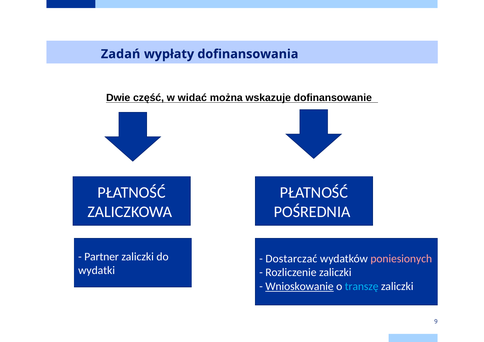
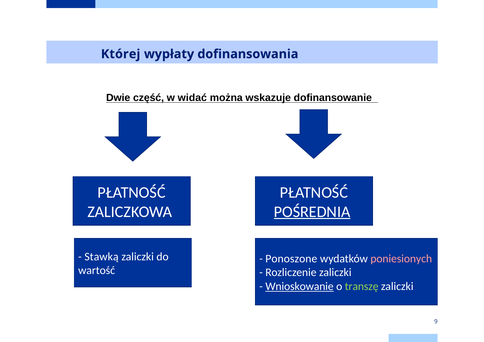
Zadań: Zadań -> Której (121, 54)
POŚREDNIA underline: none -> present (312, 212)
Partner: Partner -> Stawką (102, 257)
Dostarczać: Dostarczać -> Ponoszone (291, 259)
wydatki: wydatki -> wartość (97, 271)
transzę colour: light blue -> light green (362, 286)
